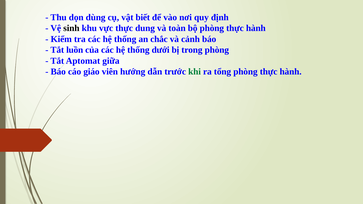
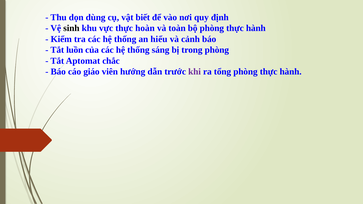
dung: dung -> hoàn (145, 28)
chắc: chắc -> hiểu (159, 39)
dưới: dưới -> sáng (161, 50)
giữa: giữa -> chắc (111, 61)
khi colour: green -> purple (195, 72)
